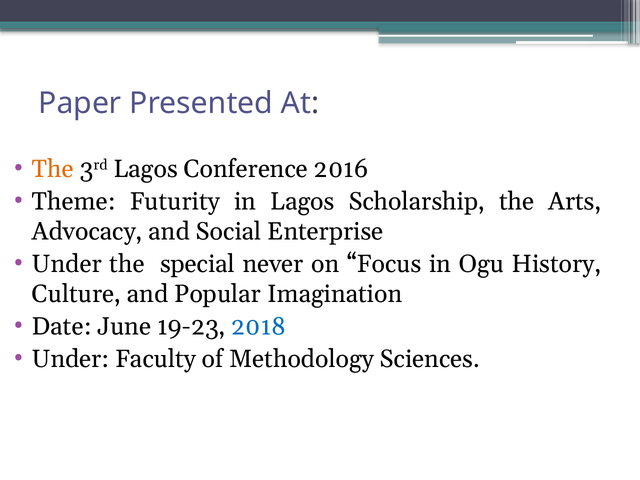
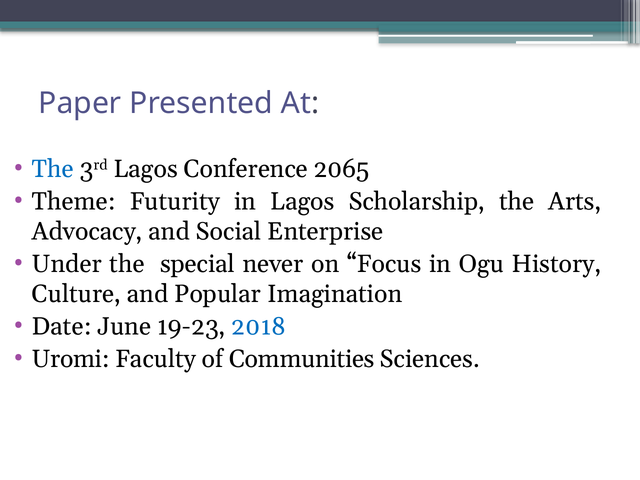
The colour: orange -> blue (53, 169)
2016: 2016 -> 2065 (341, 169)
Under: Under -> Uromi (71, 359)
Methodology: Methodology -> Communities (302, 359)
